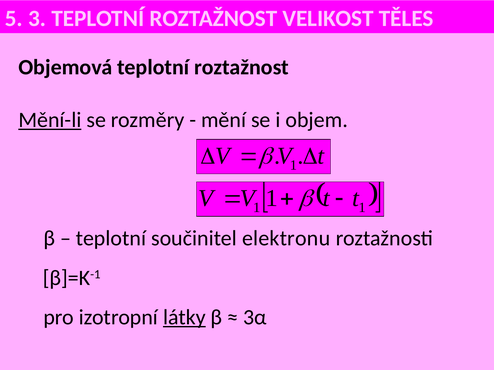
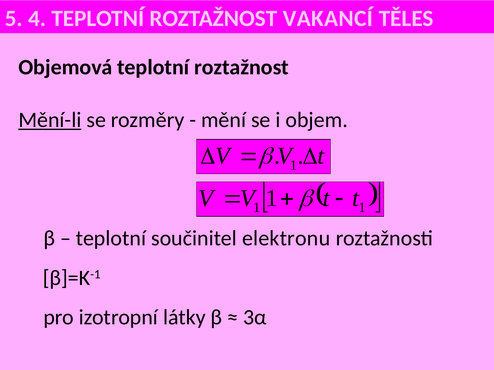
3: 3 -> 4 (37, 18)
VELIKOST: VELIKOST -> VAKANCÍ (328, 18)
látky underline: present -> none (184, 318)
